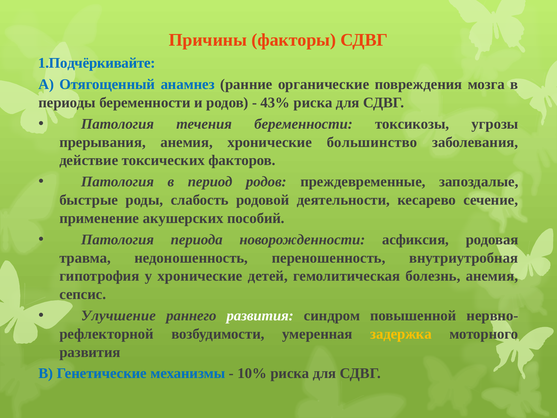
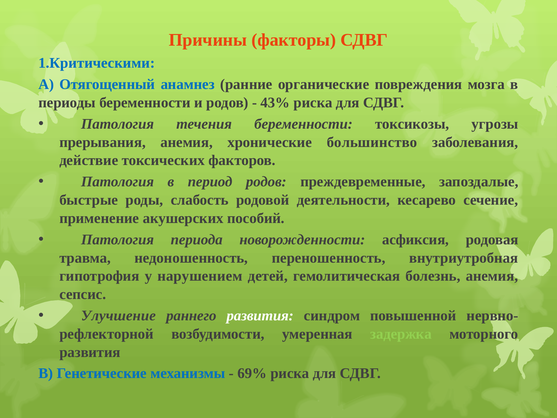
1.Подчёркивайте: 1.Подчёркивайте -> 1.Критическими (97, 63)
у хронические: хронические -> нарушением (200, 276)
задержка colour: yellow -> light green (401, 334)
10%: 10% -> 69% (252, 373)
